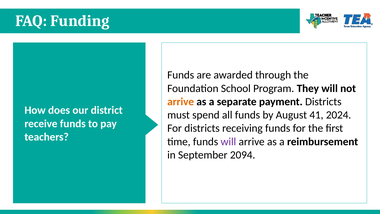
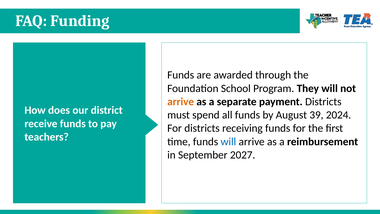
41: 41 -> 39 (316, 115)
will colour: purple -> blue (228, 141)
2094: 2094 -> 2027 (243, 155)
